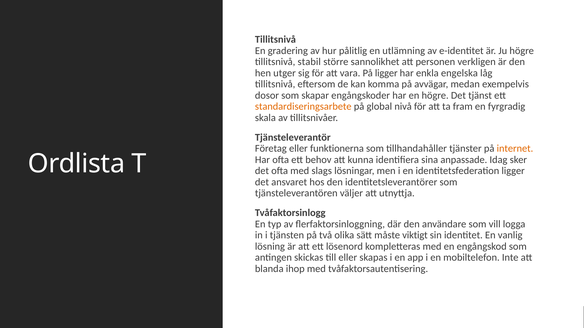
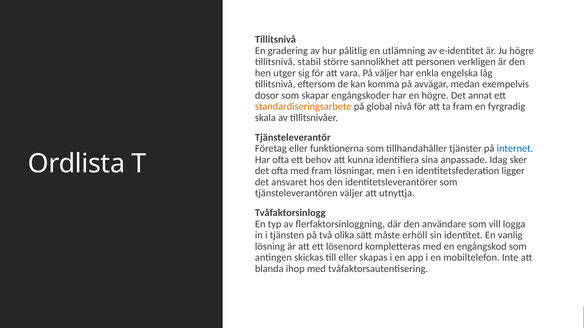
På ligger: ligger -> väljer (386, 73)
tjänst: tjänst -> annat (480, 95)
internet colour: orange -> blue (515, 149)
med slags: slags -> fram (322, 171)
viktigt: viktigt -> erhöll (415, 236)
